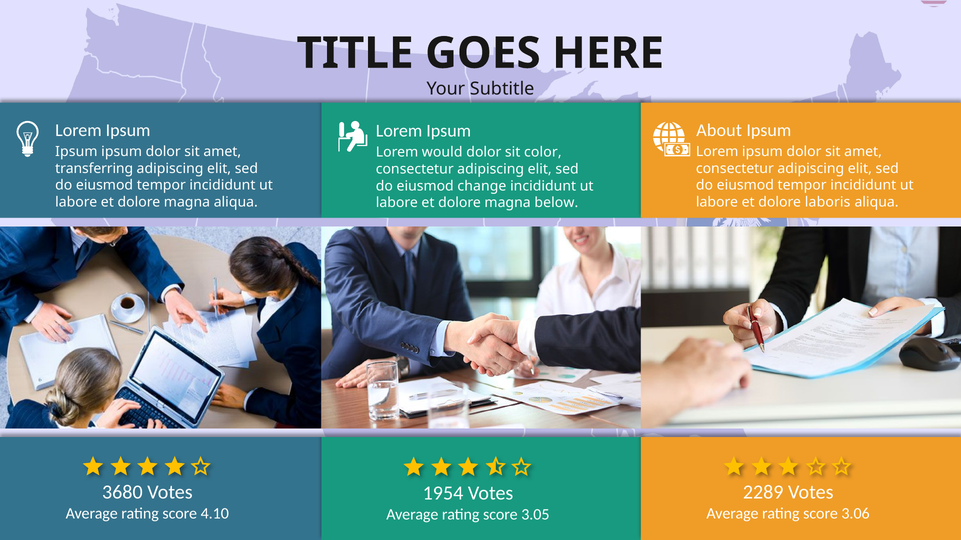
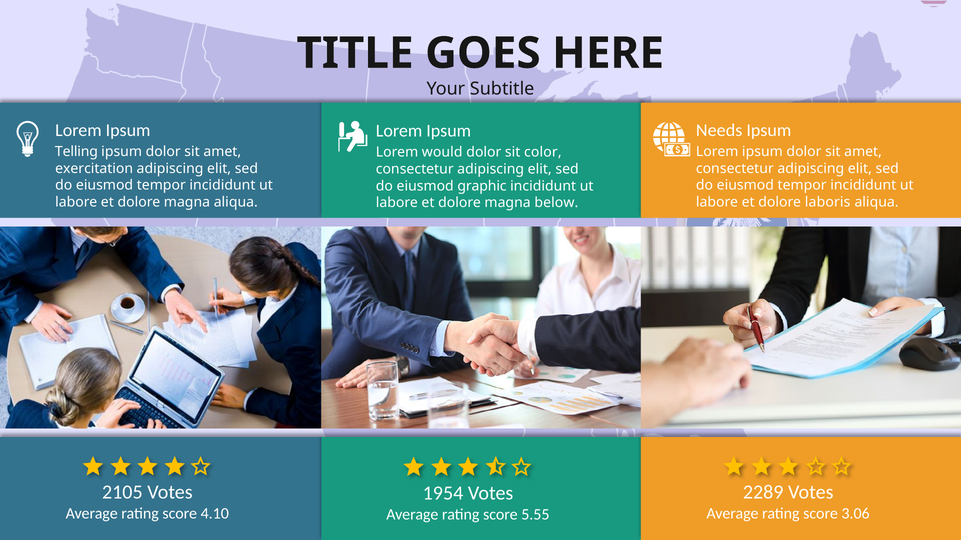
About: About -> Needs (719, 131)
Ipsum: Ipsum -> Telling (76, 152)
transferring: transferring -> exercitation (94, 169)
change: change -> graphic (482, 186)
3680: 3680 -> 2105 (122, 493)
3.05: 3.05 -> 5.55 (535, 515)
